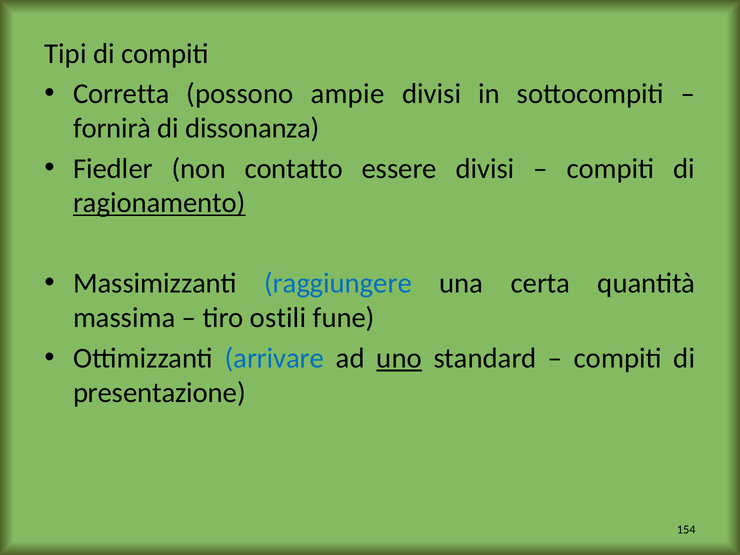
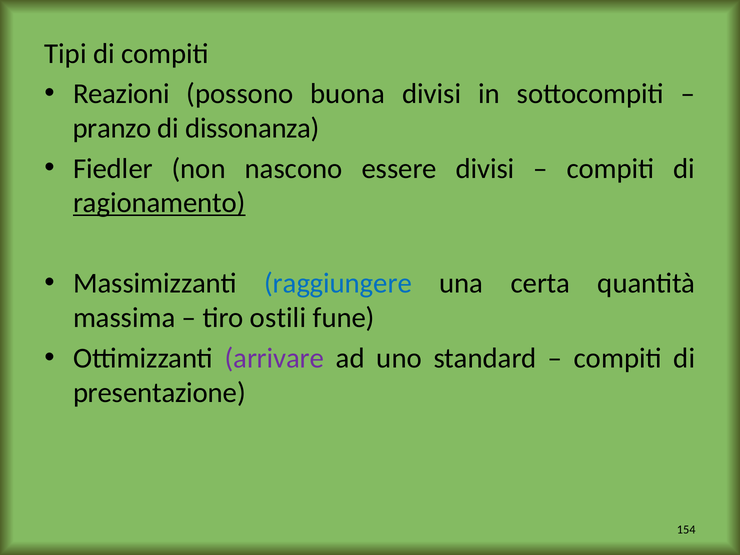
Corretta: Corretta -> Reazioni (121, 94)
ampie: ampie -> buona (348, 94)
fornirà: fornirà -> pranzo (112, 128)
contatto: contatto -> nascono (294, 169)
arrivare colour: blue -> purple (274, 358)
uno underline: present -> none (399, 358)
